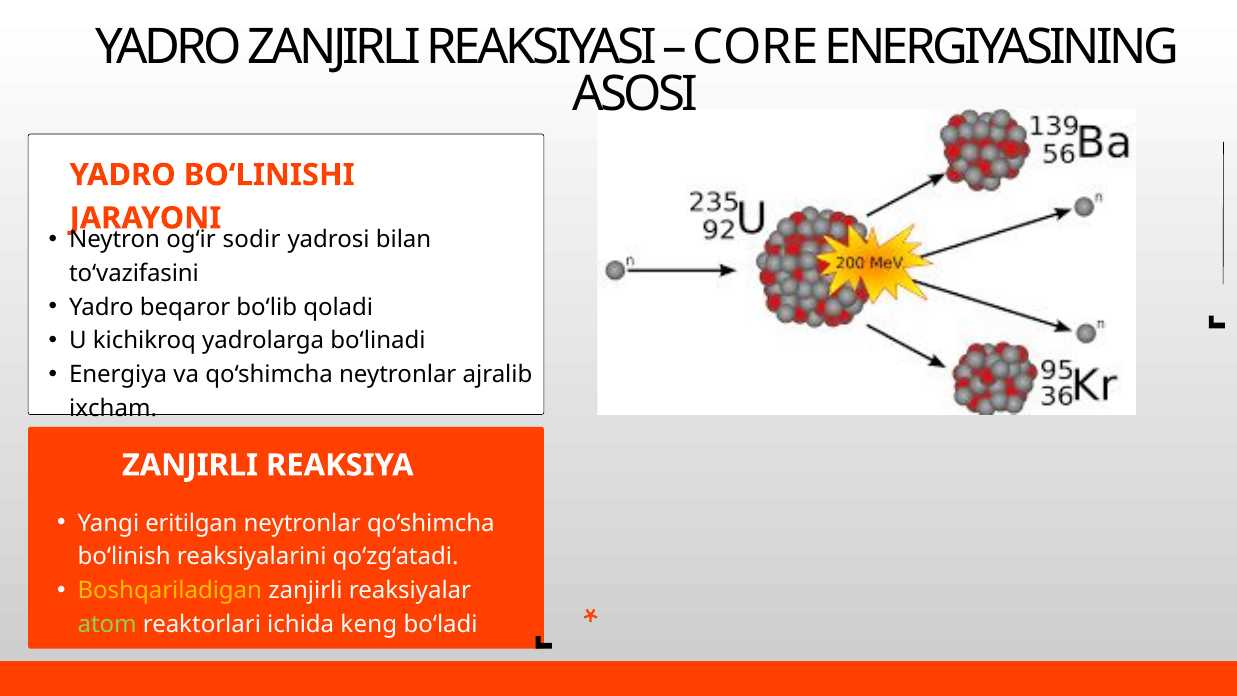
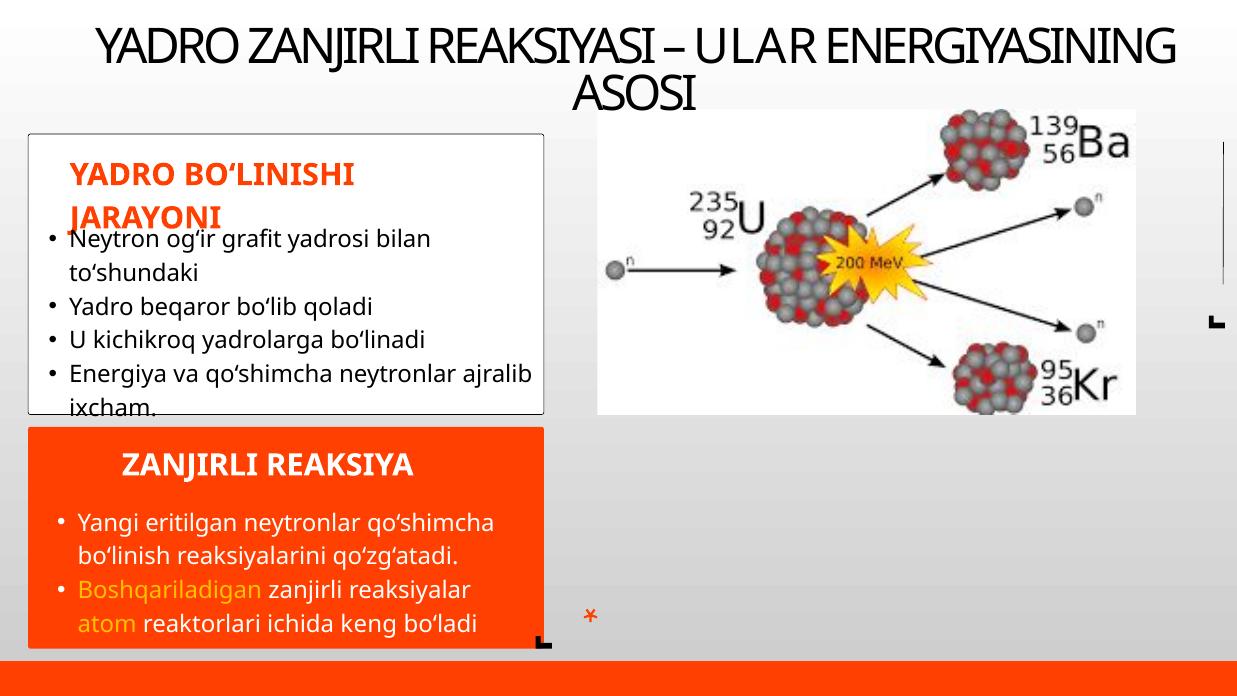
CORE: CORE -> ULAR (756, 48)
sodir: sodir -> grafit (252, 240)
to‘vazifasini: to‘vazifasini -> to‘shundaki (134, 273)
atom colour: light green -> yellow (107, 624)
